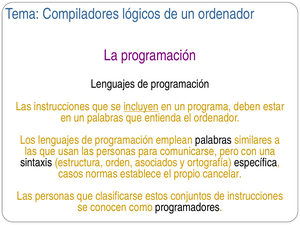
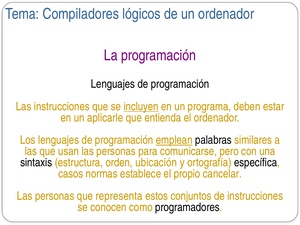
un palabras: palabras -> aplicarle (105, 118)
emplean underline: none -> present (174, 140)
asociados: asociados -> ubicación (156, 163)
clasificarse: clasificarse -> representa (119, 196)
